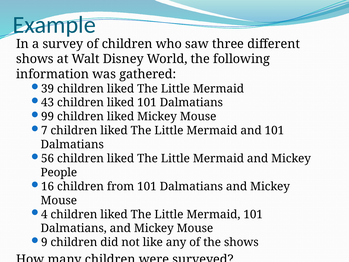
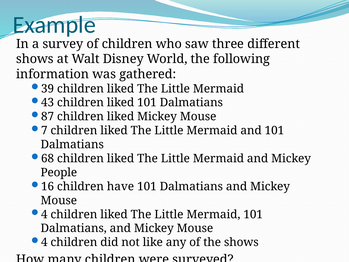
99: 99 -> 87 (48, 116)
56: 56 -> 68 (48, 158)
from: from -> have (120, 186)
9: 9 -> 4 (44, 242)
